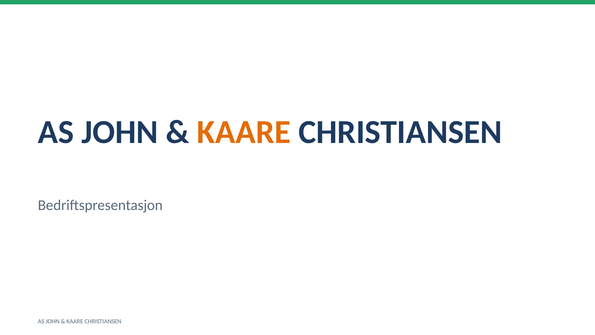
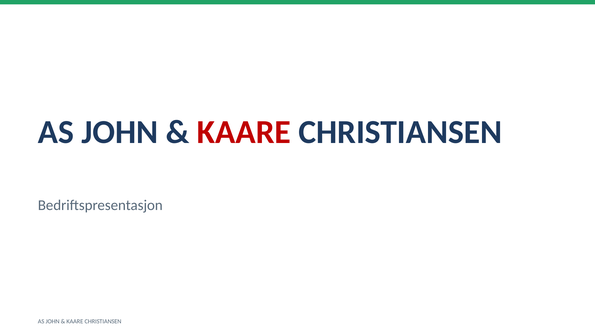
KAARE colour: orange -> red (244, 132)
